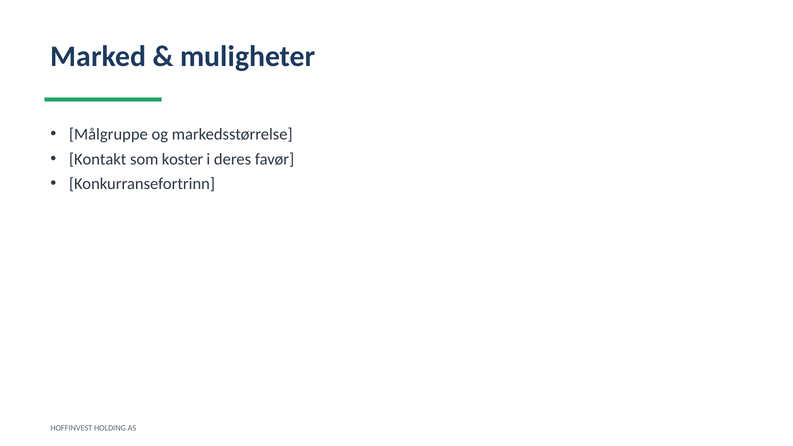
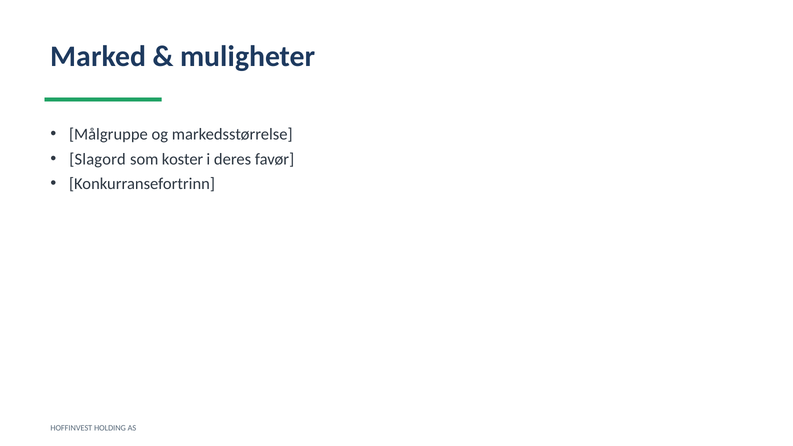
Kontakt: Kontakt -> Slagord (98, 159)
